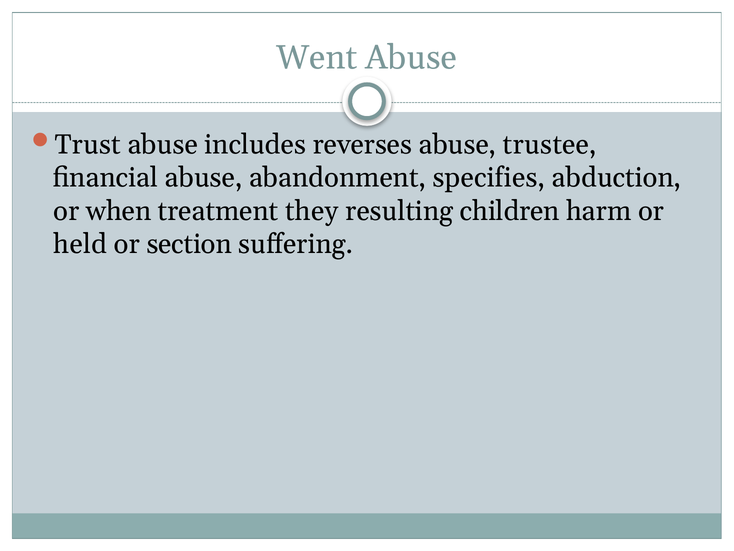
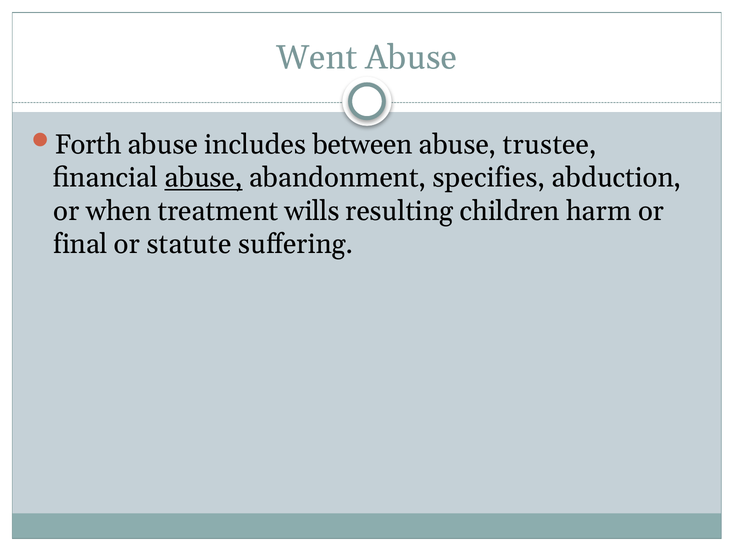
Trust: Trust -> Forth (88, 145)
reverses: reverses -> between (362, 145)
abuse underline: none -> present (204, 178)
they: they -> wills (312, 211)
held: held -> final (80, 244)
section: section -> statute (189, 244)
